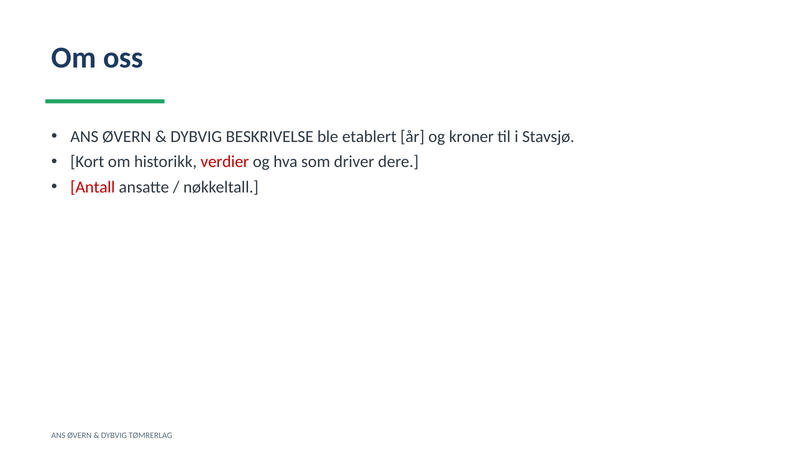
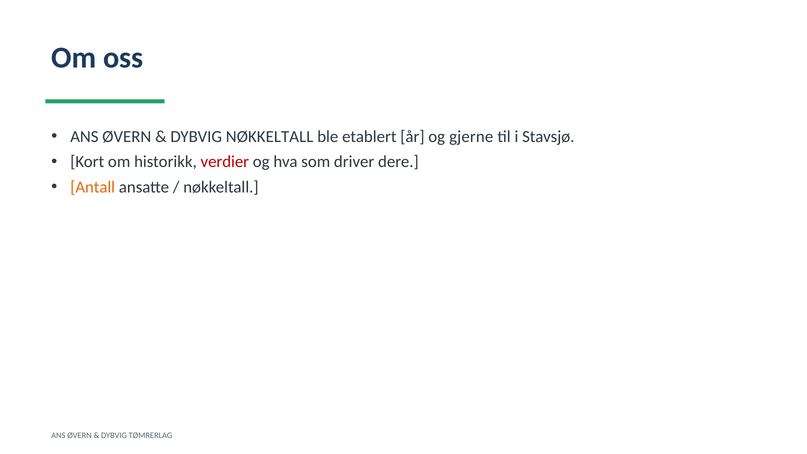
DYBVIG BESKRIVELSE: BESKRIVELSE -> NØKKELTALL (270, 137)
kroner: kroner -> gjerne (471, 137)
Antall colour: red -> orange (93, 187)
